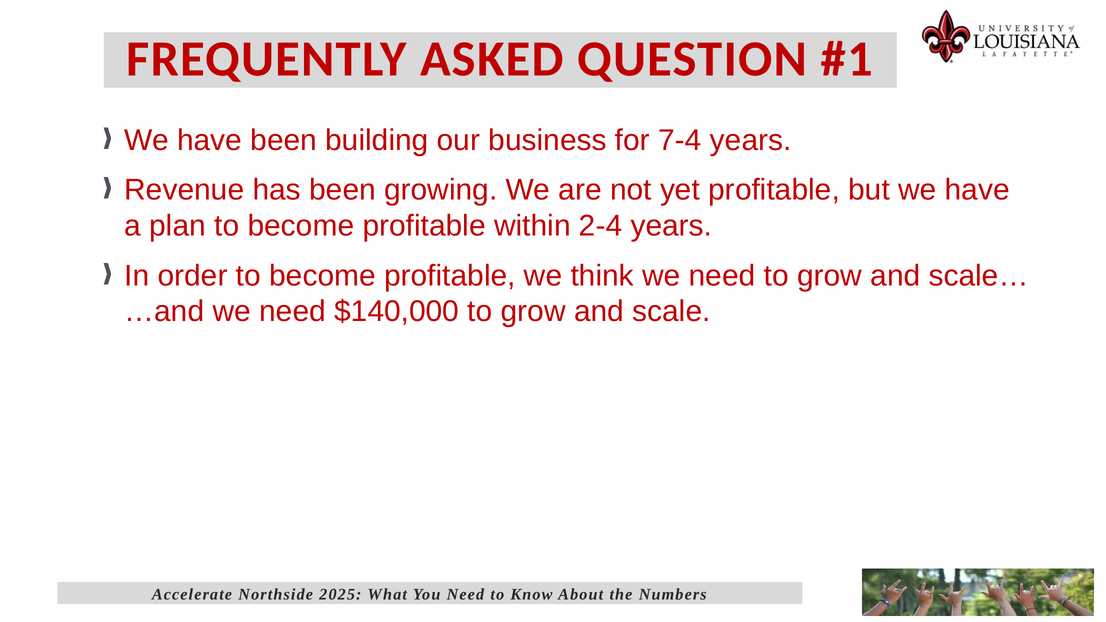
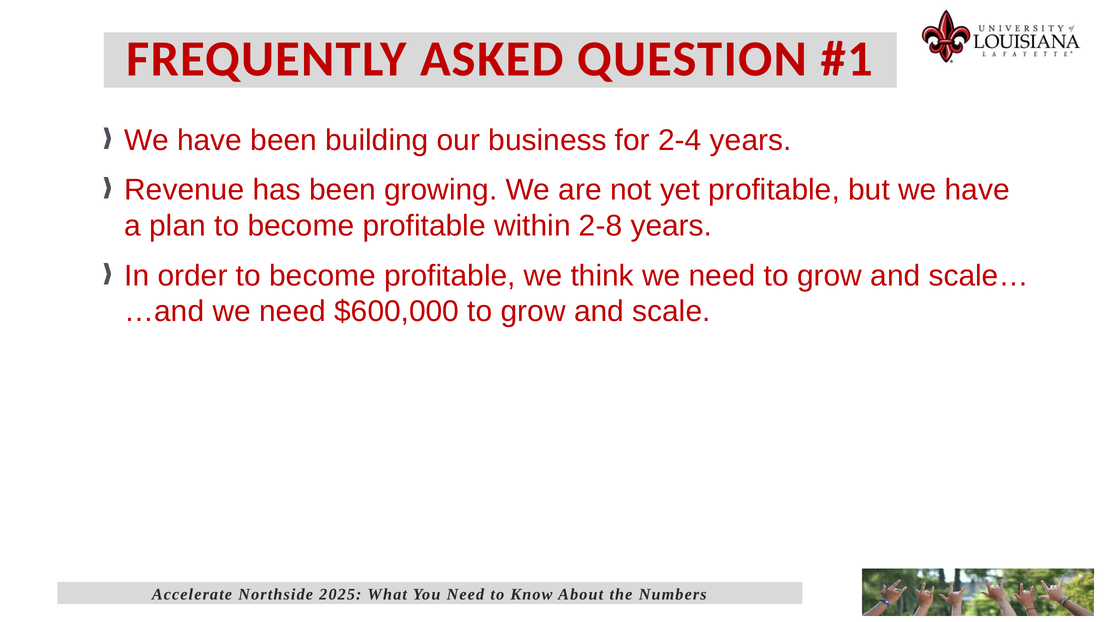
7-4: 7-4 -> 2-4 (680, 140)
2-4: 2-4 -> 2-8 (601, 226)
$140,000: $140,000 -> $600,000 (397, 312)
